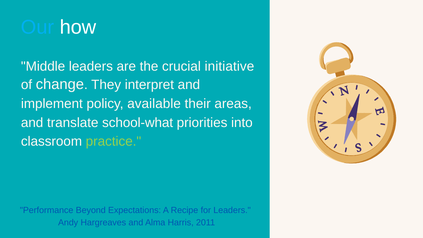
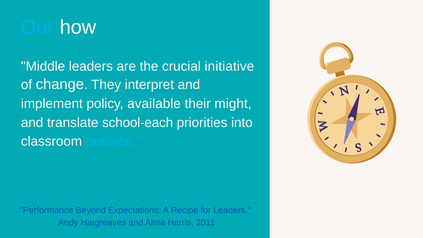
areas: areas -> might (233, 104)
school-what: school-what -> school-each (138, 123)
practice colour: light green -> light blue (113, 141)
